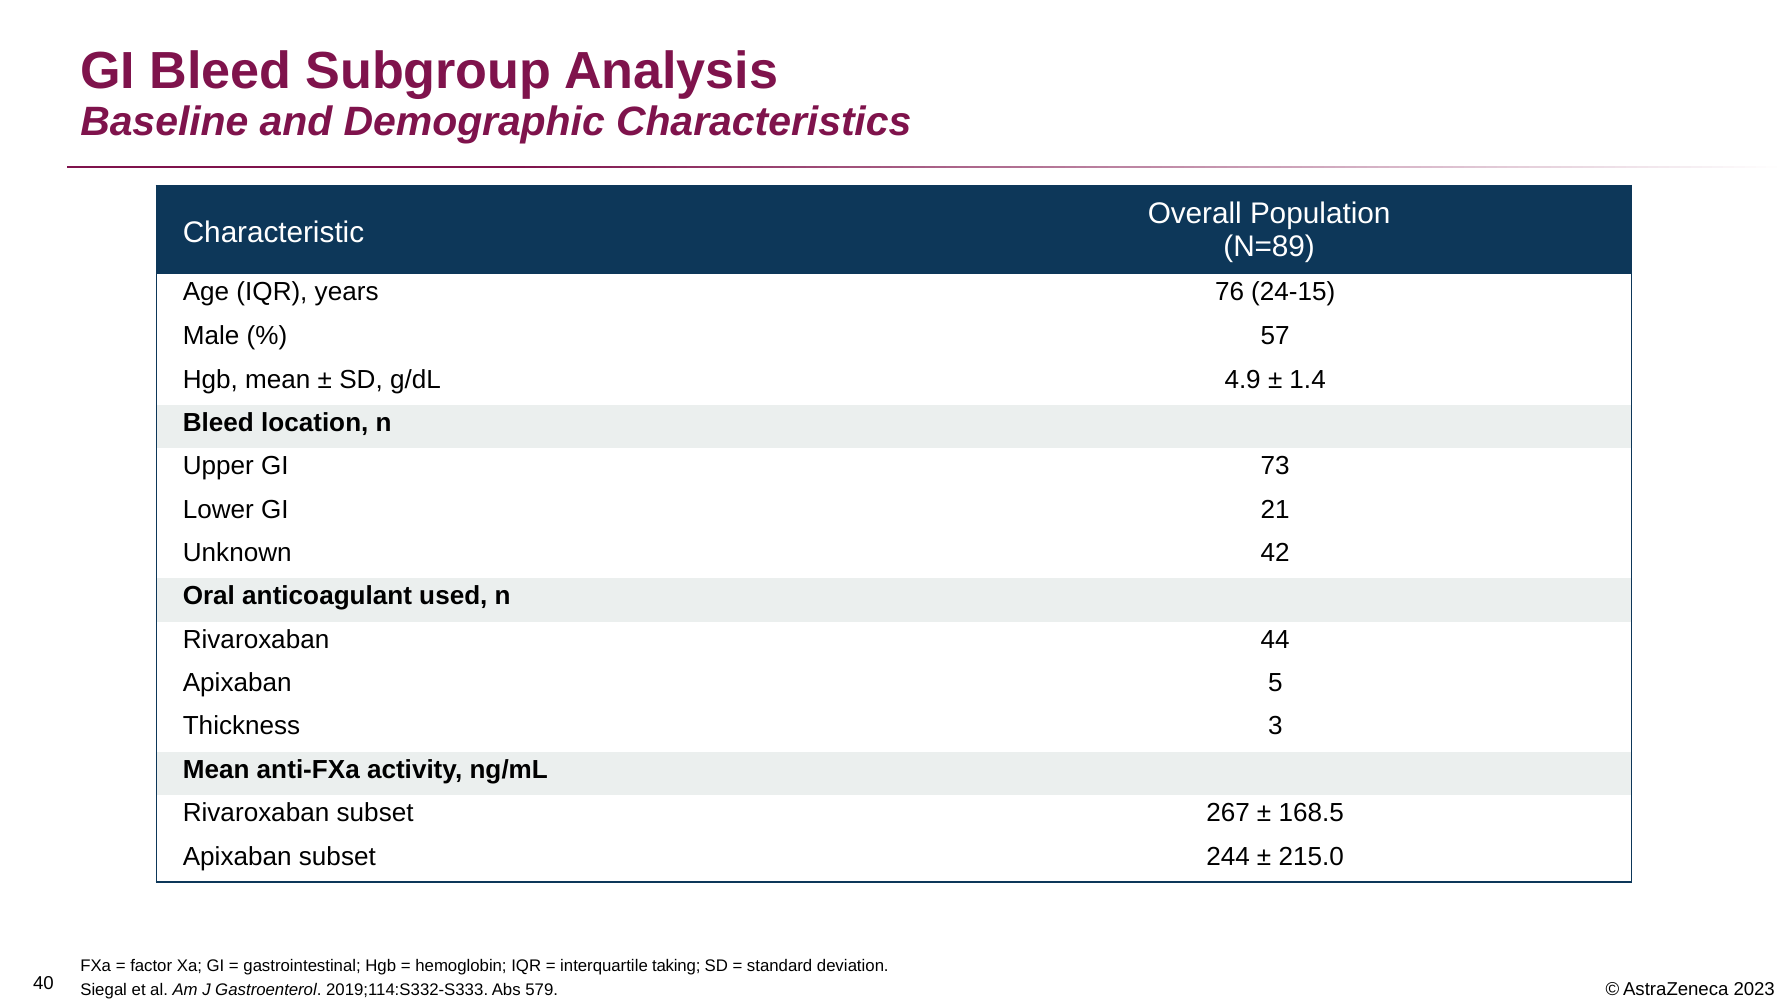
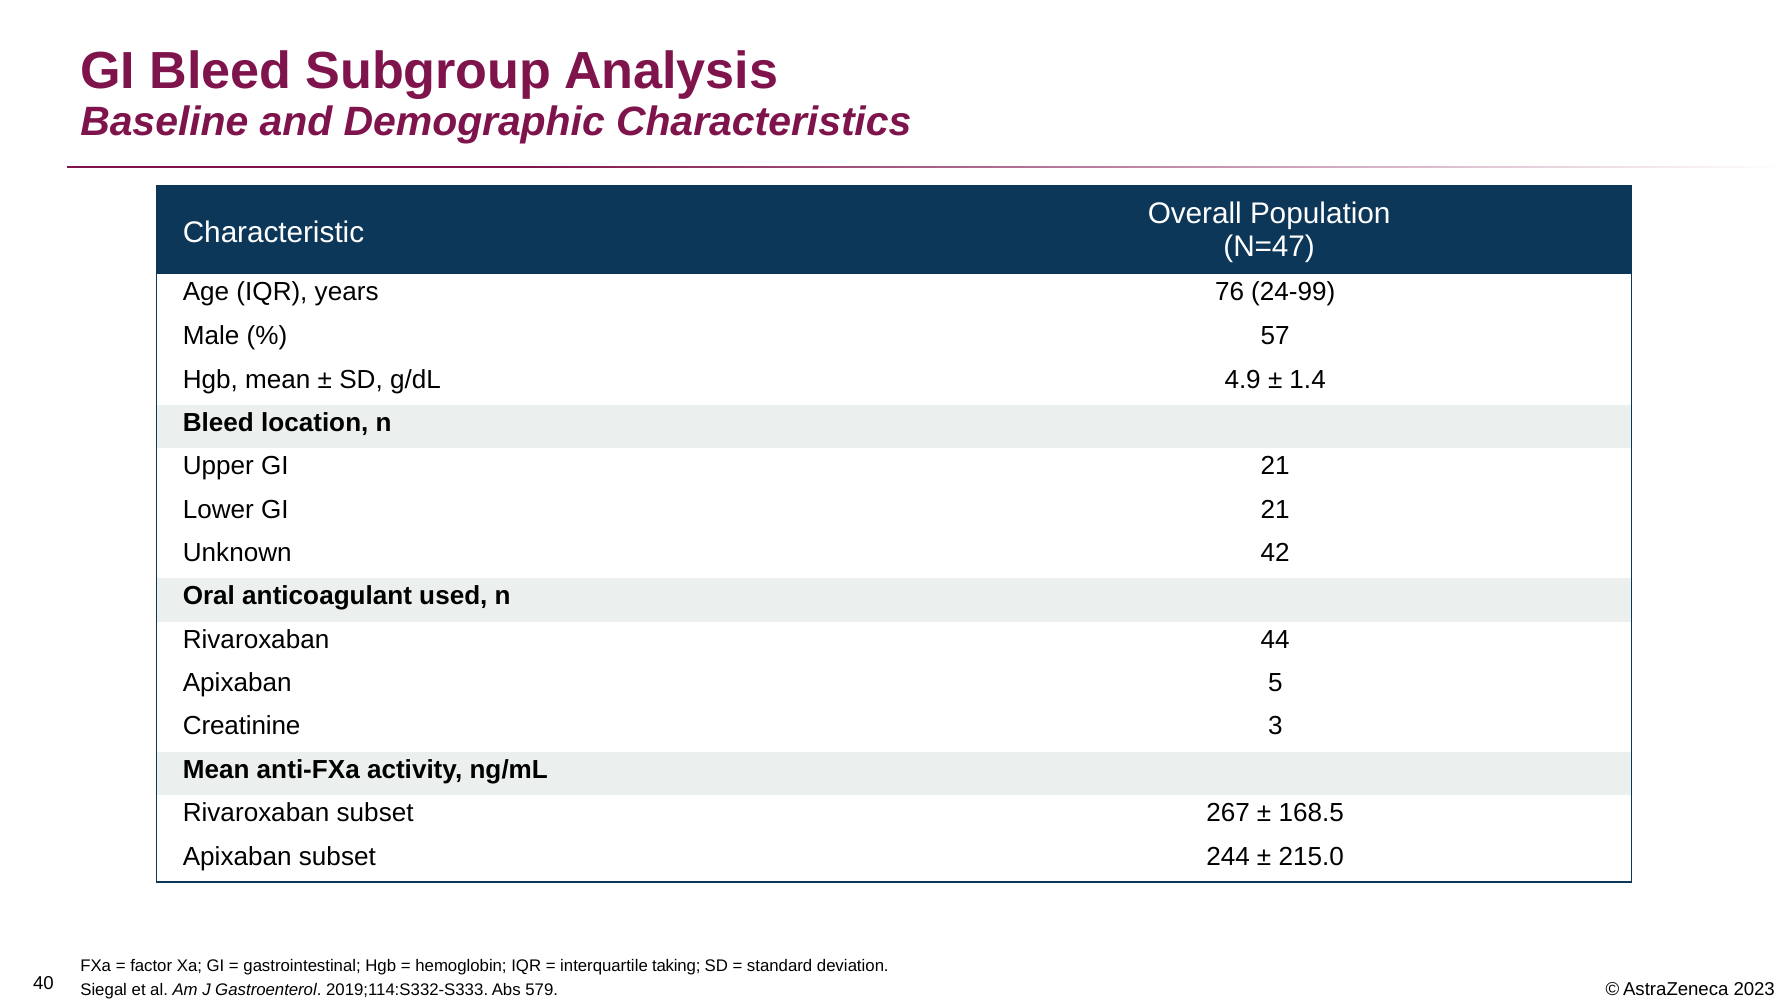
N=89: N=89 -> N=47 (1269, 246)
24-15: 24-15 -> 24-99 (1293, 292)
Upper GI 73: 73 -> 21 (1275, 466)
Thickness: Thickness -> Creatinine (242, 726)
